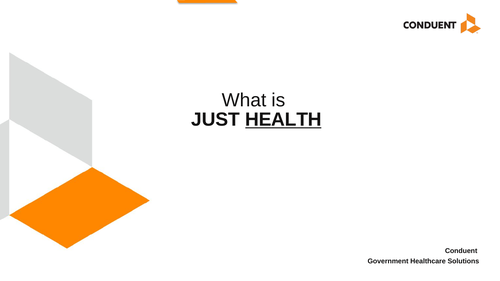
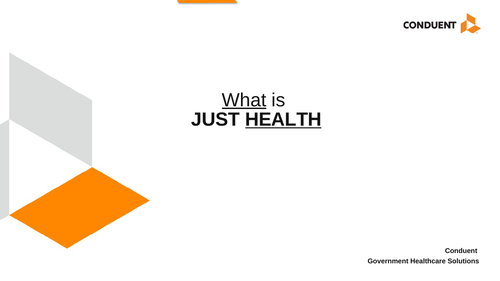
What underline: none -> present (244, 100)
